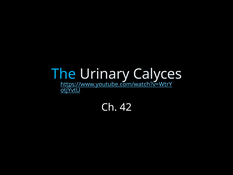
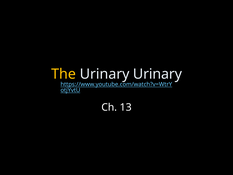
The colour: light blue -> yellow (64, 74)
Urinary Calyces: Calyces -> Urinary (157, 74)
42: 42 -> 13 (126, 107)
